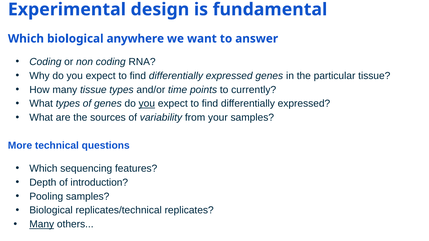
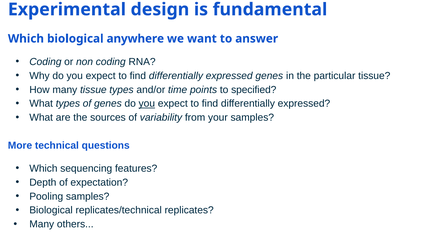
currently: currently -> specified (254, 90)
introduction: introduction -> expectation (99, 183)
Many underline: present -> none (42, 225)
